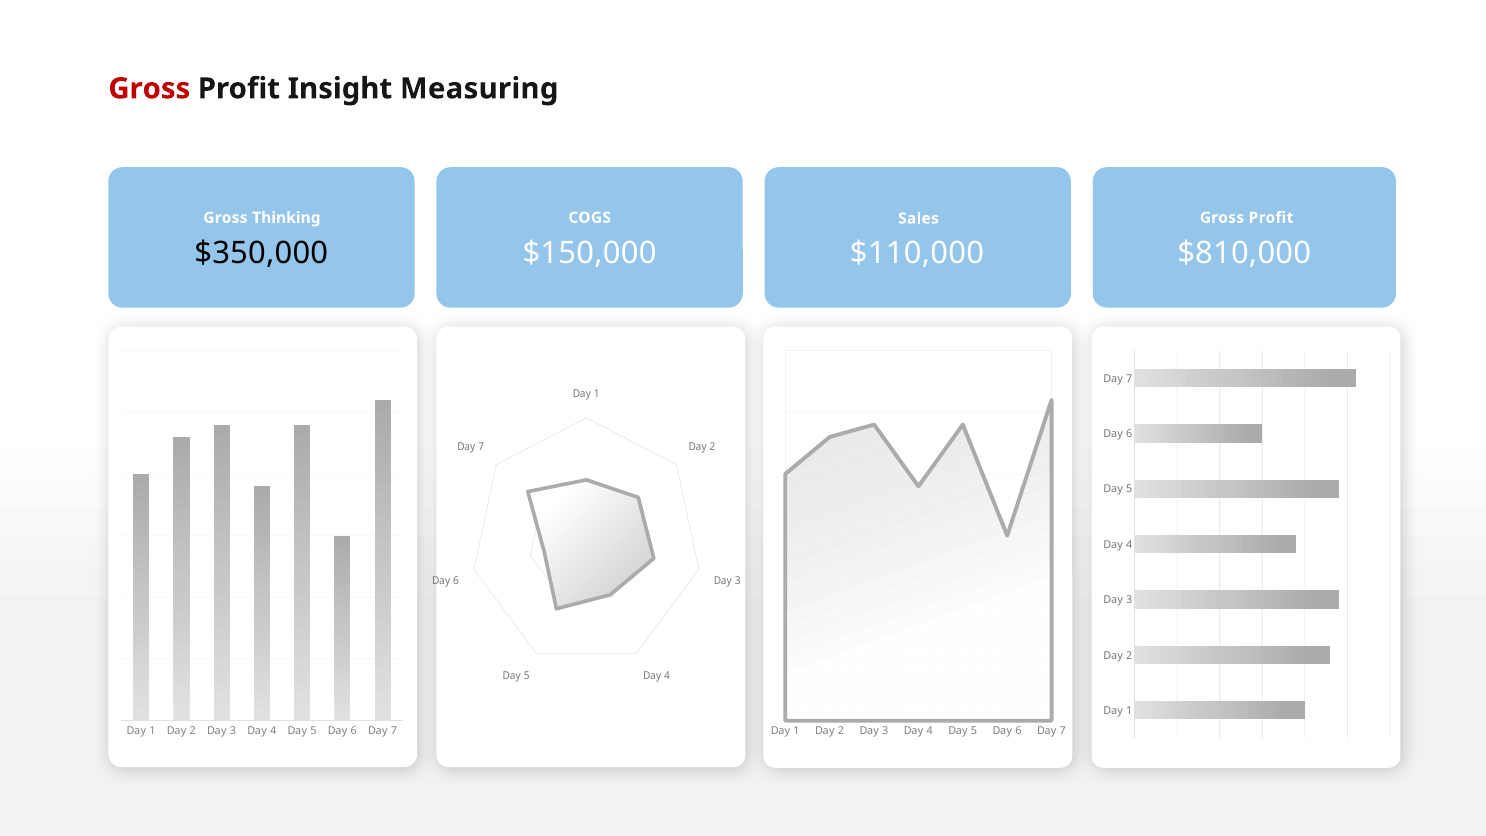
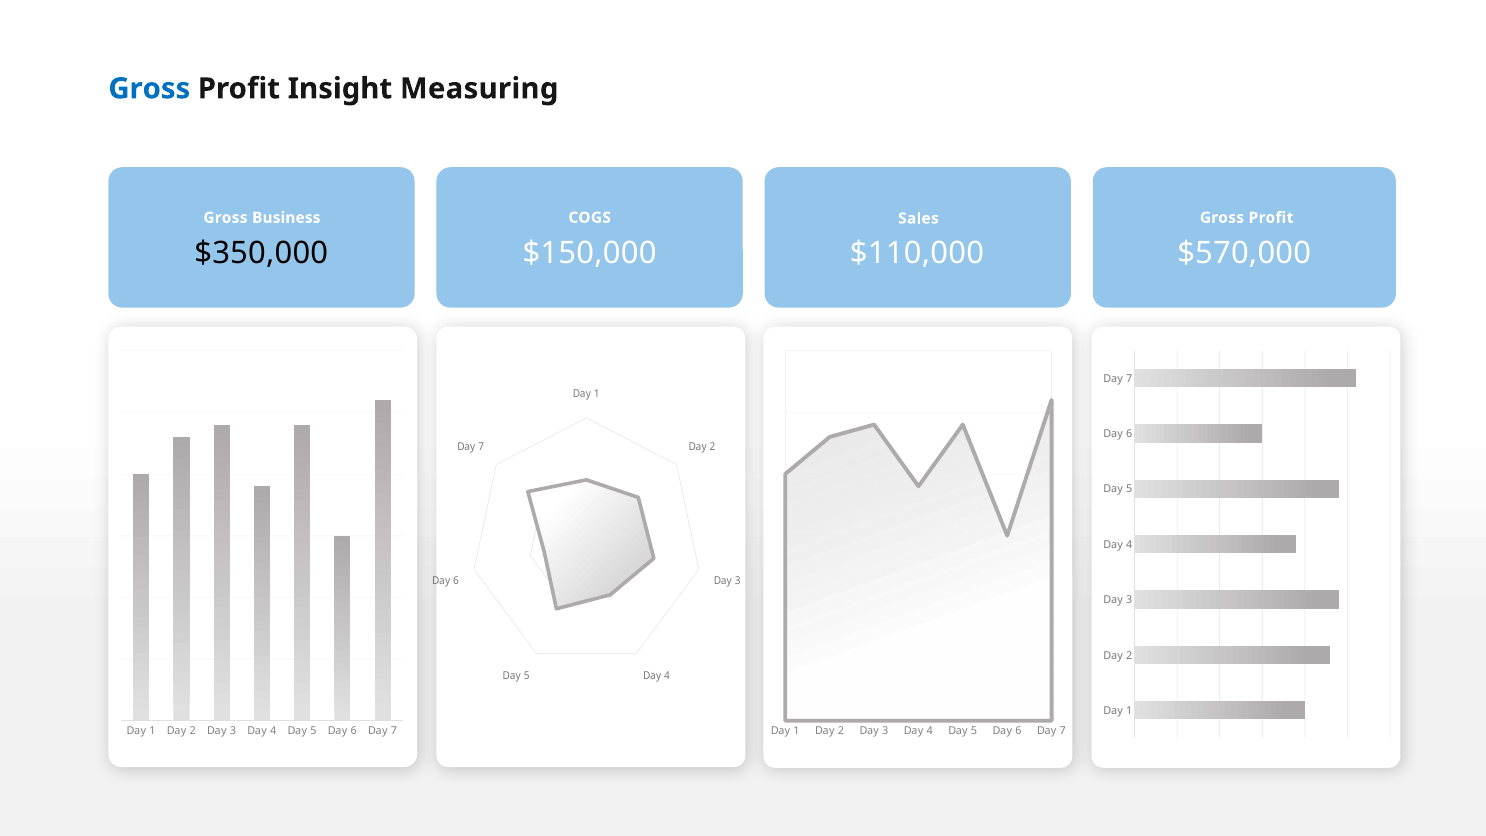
Gross colour: red -> blue (149, 89)
Thinking: Thinking -> Business (286, 218)
$810,000: $810,000 -> $570,000 (1244, 254)
